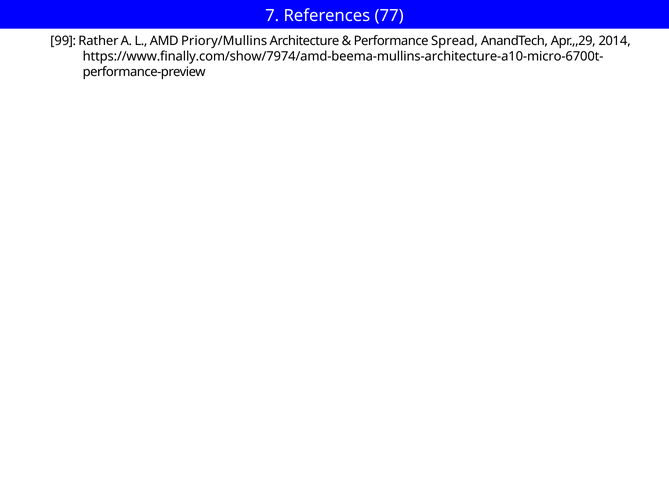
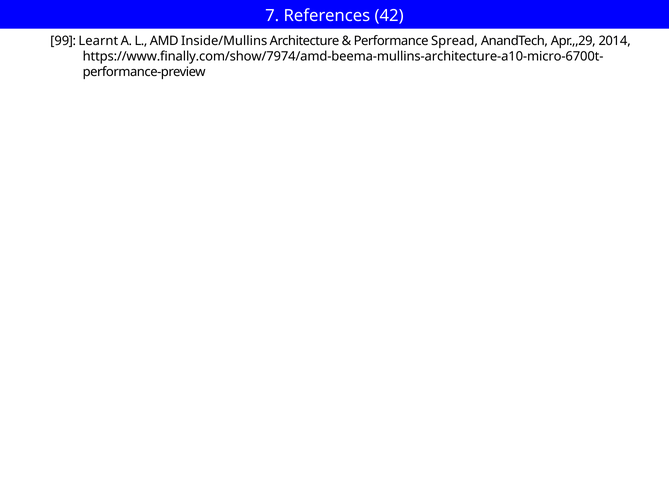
77: 77 -> 42 (389, 16)
Rather: Rather -> Learnt (98, 41)
Priory/Mullins: Priory/Mullins -> Inside/Mullins (224, 41)
